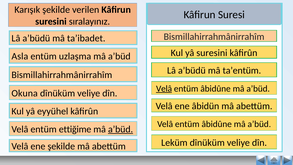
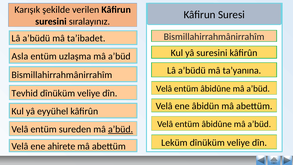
ta’entüm: ta’entüm -> ta’yanına (242, 70)
Velâ underline: present -> none (164, 88)
Okuna: Okuna -> Tevhid (25, 93)
ettiğime: ettiğime -> sureden (75, 129)
ene şekilde: şekilde -> ahirete (61, 146)
